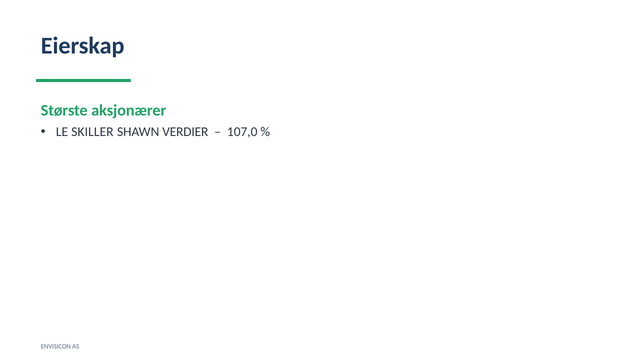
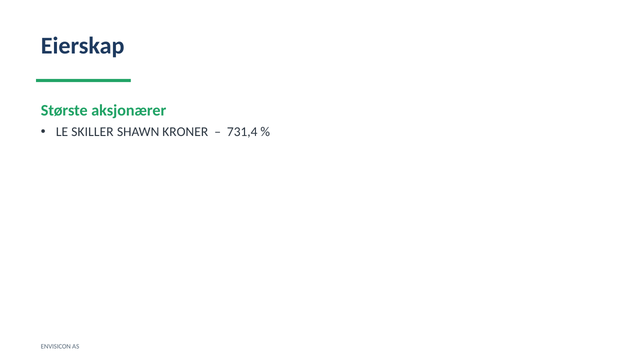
VERDIER: VERDIER -> KRONER (185, 132)
107,0: 107,0 -> 731,4 (242, 132)
